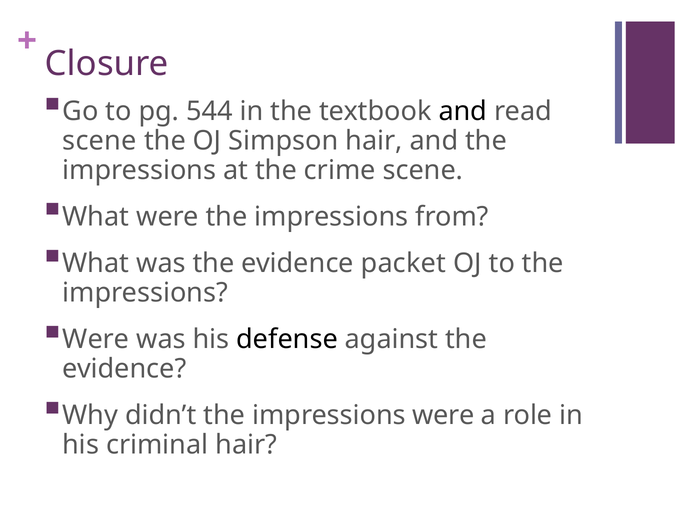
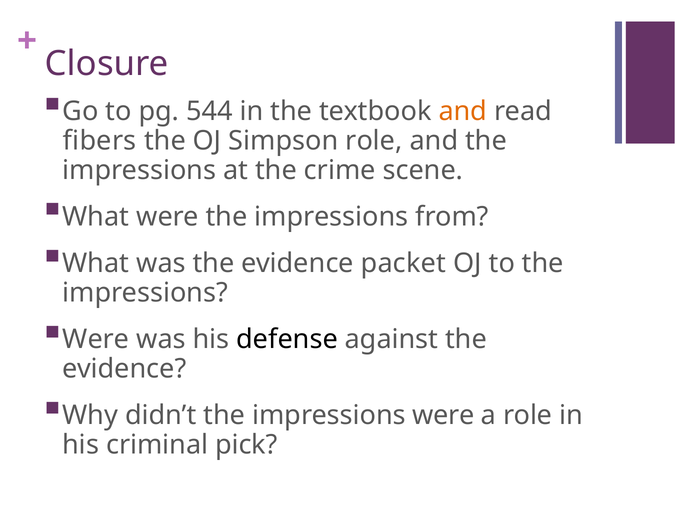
and colour: black -> orange (463, 111)
scene: scene -> fibers (100, 141)
Simpson hair: hair -> role (374, 141)
criminal hair: hair -> pick (246, 445)
